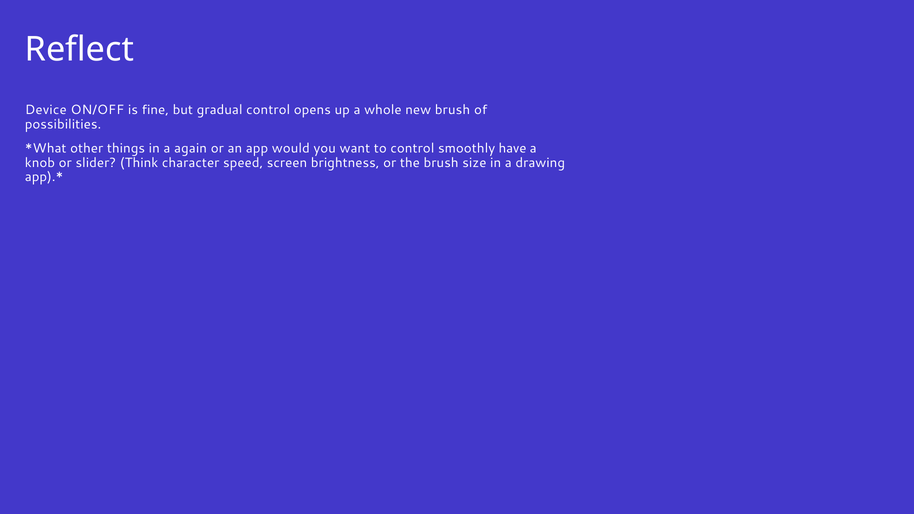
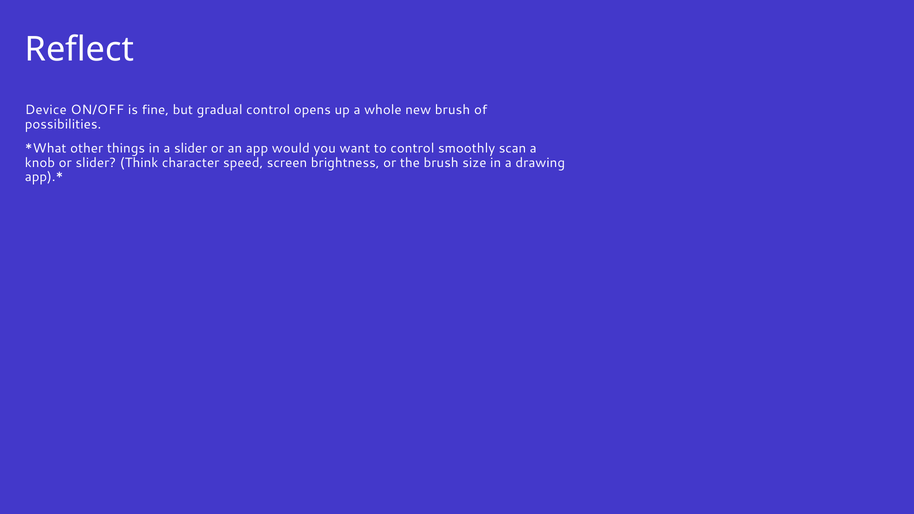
a again: again -> slider (191, 148)
have: have -> scan (512, 148)
